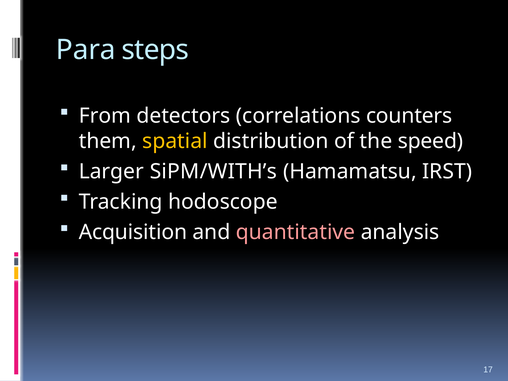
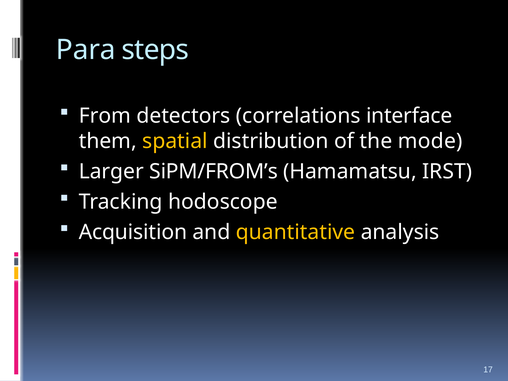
counters: counters -> interface (409, 116)
speed: speed -> mode (430, 141)
SiPM/WITH’s: SiPM/WITH’s -> SiPM/FROM’s (214, 172)
quantitative colour: pink -> yellow (296, 232)
